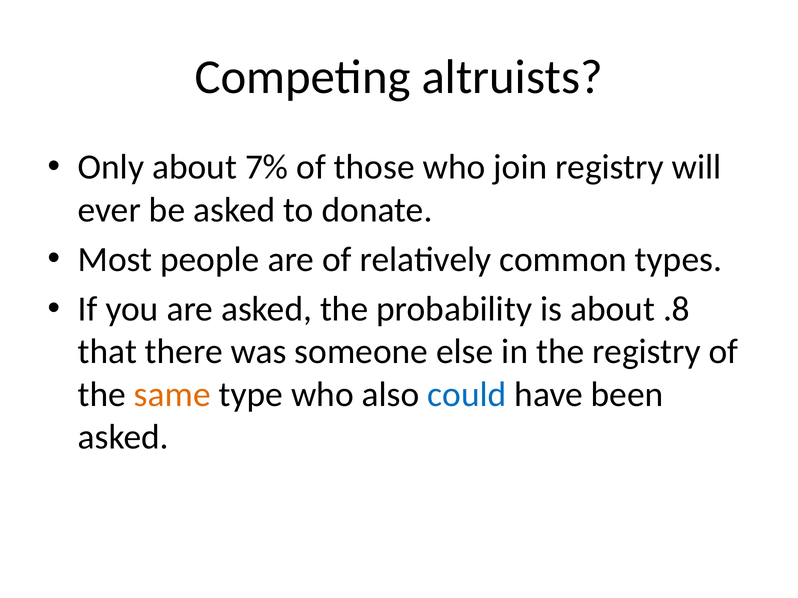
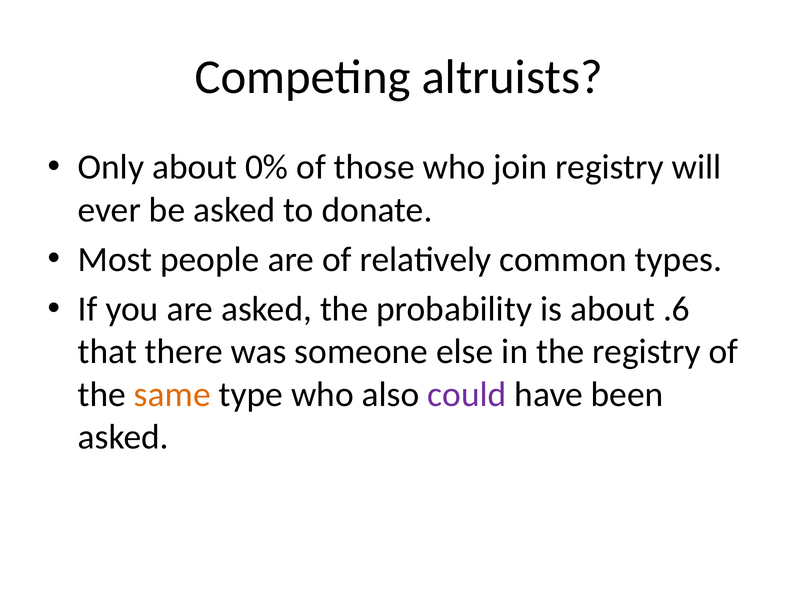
7%: 7% -> 0% (267, 167)
.8: .8 -> .6 (676, 309)
could colour: blue -> purple (467, 395)
